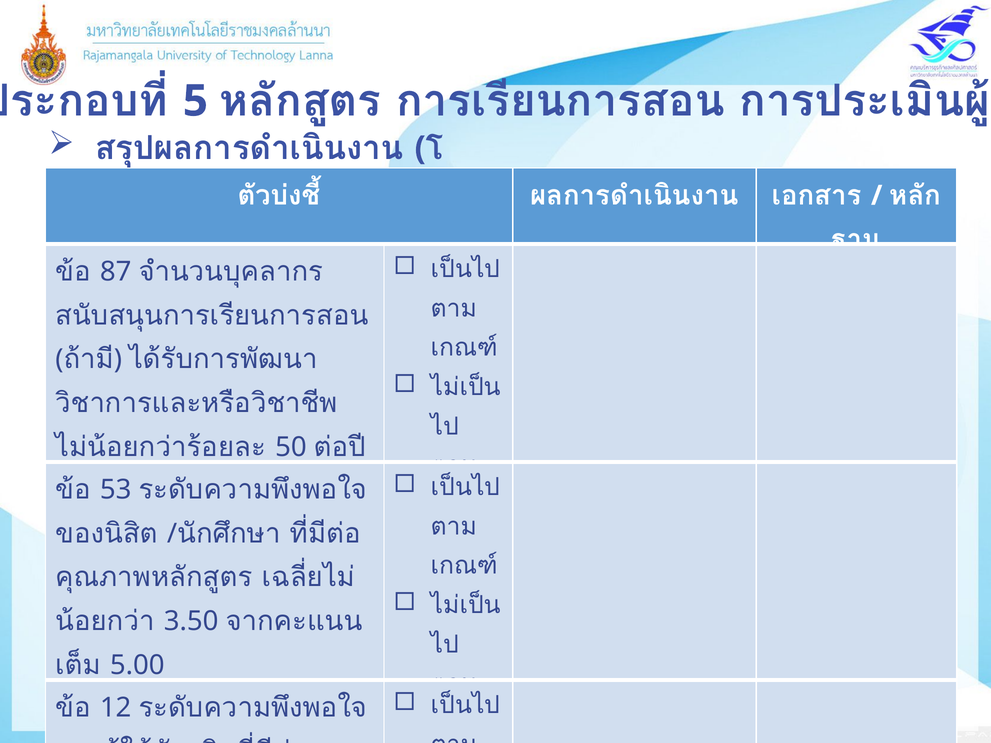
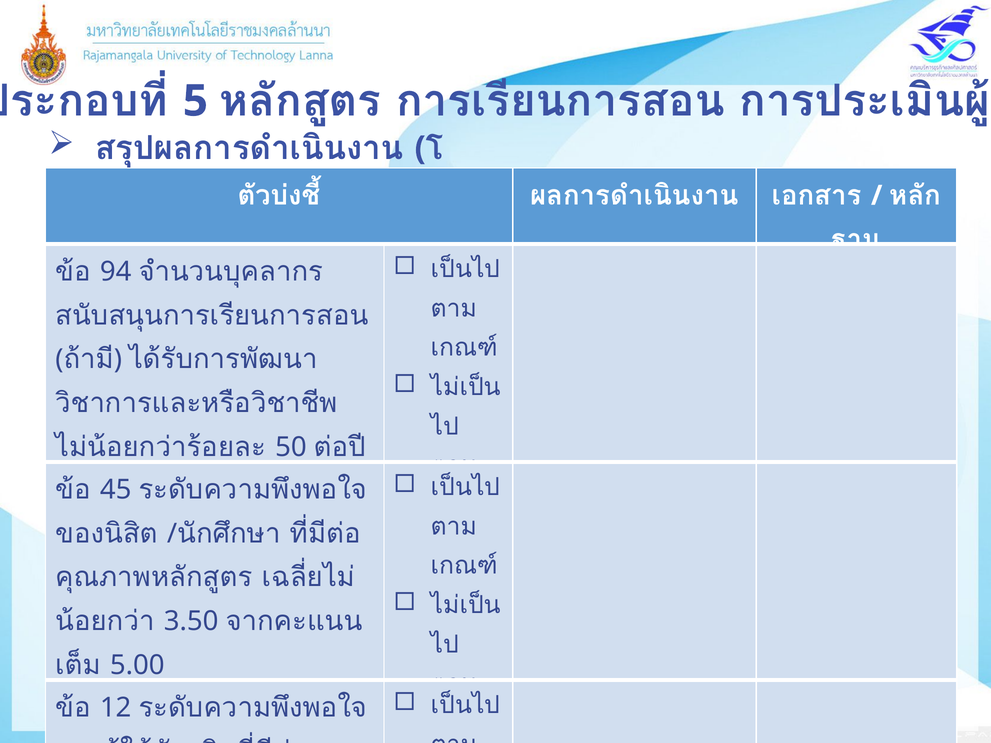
87: 87 -> 94 (116, 272)
53: 53 -> 45 (116, 490)
